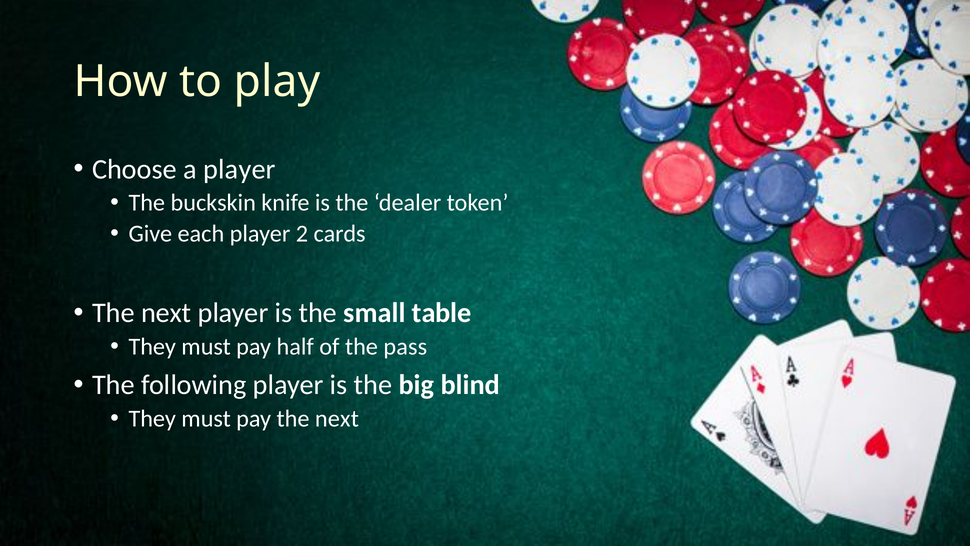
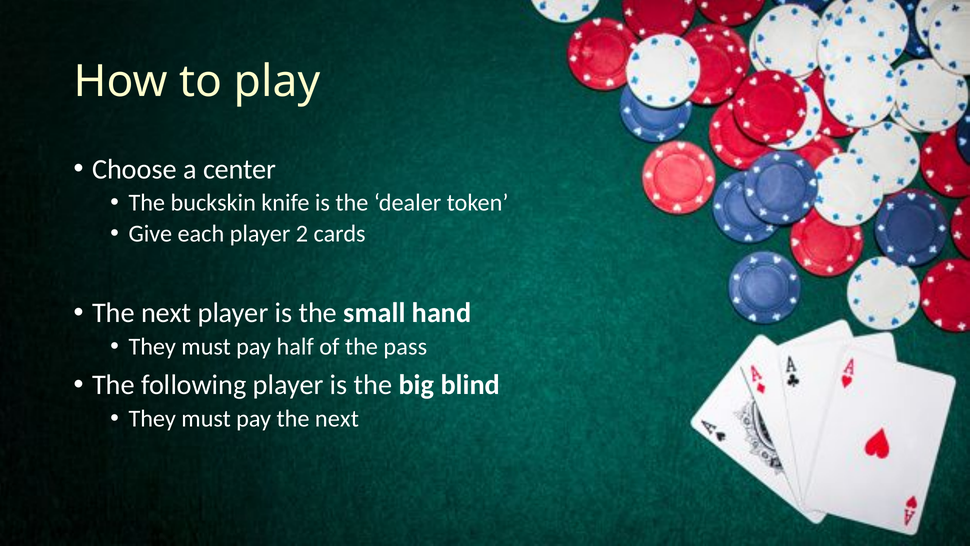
a player: player -> center (240, 169)
table: table -> hand (442, 313)
